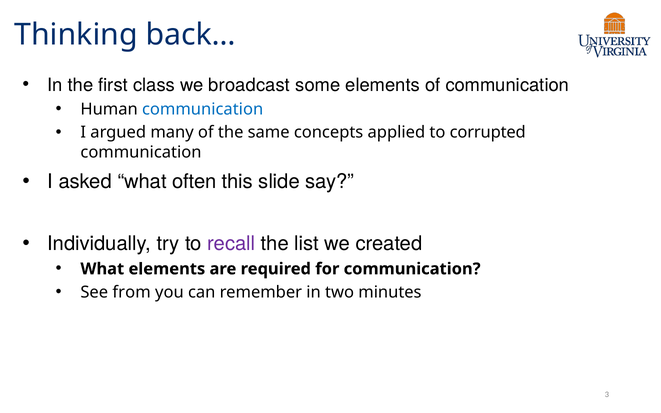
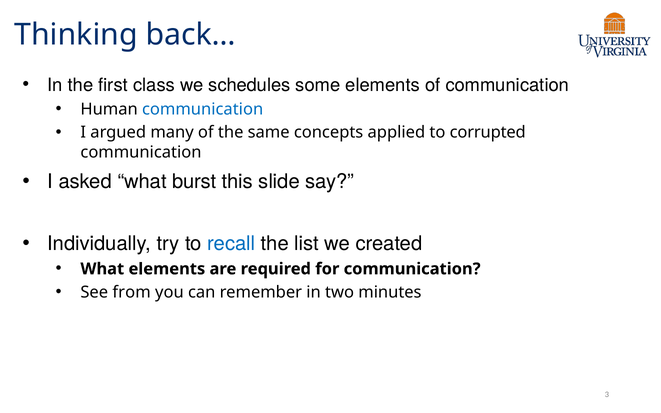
broadcast: broadcast -> schedules (249, 85)
often: often -> burst (194, 182)
recall colour: purple -> blue (231, 244)
